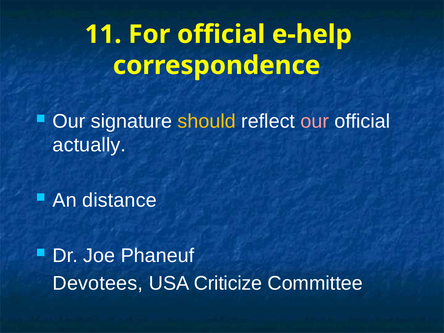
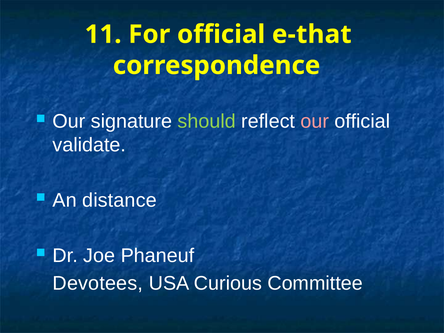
e-help: e-help -> e-that (312, 34)
should colour: yellow -> light green (207, 121)
actually: actually -> validate (89, 145)
Criticize: Criticize -> Curious (228, 283)
